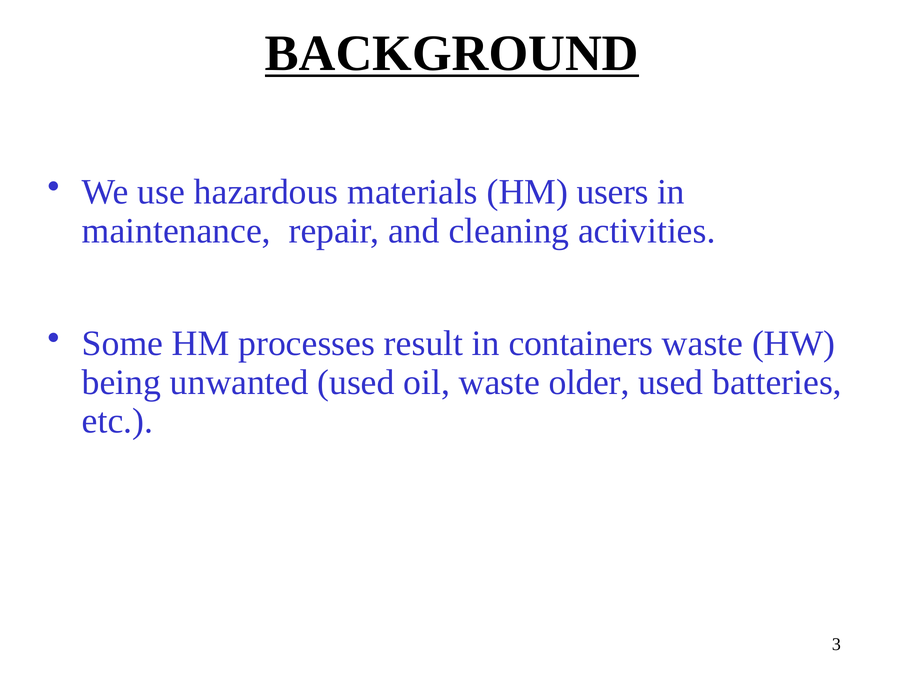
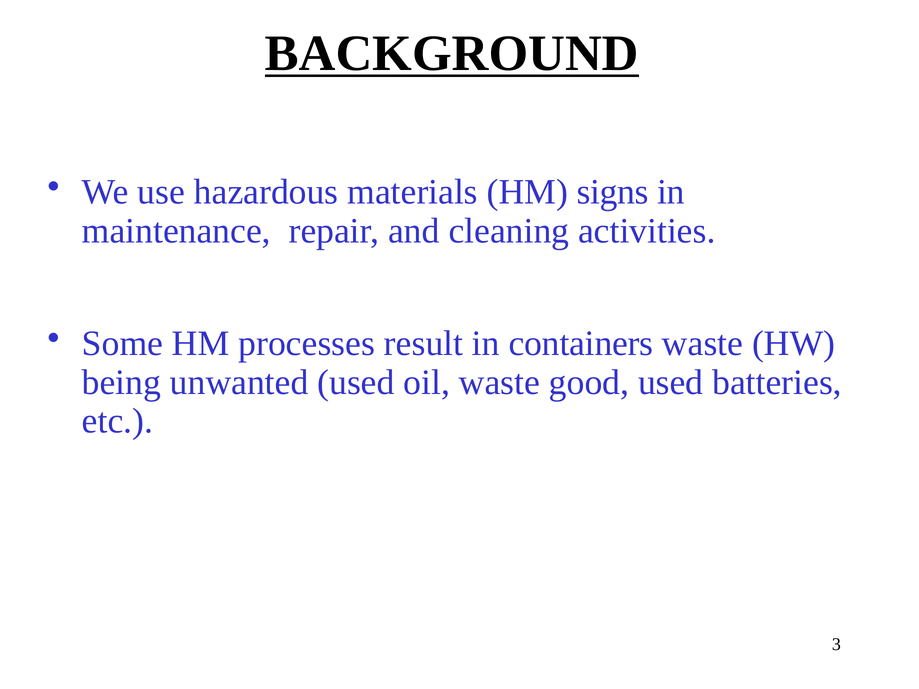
users: users -> signs (613, 192)
older: older -> good (589, 382)
